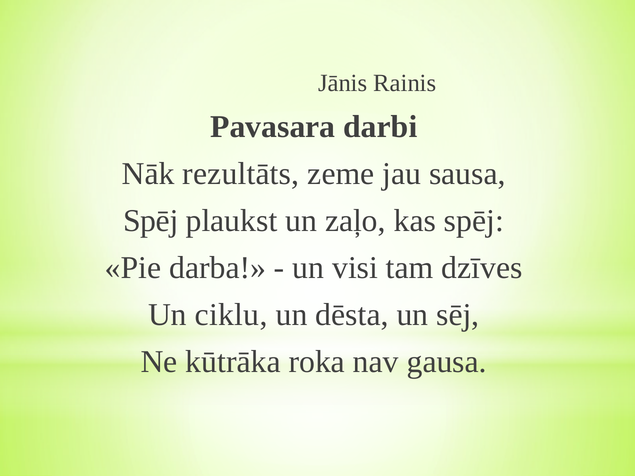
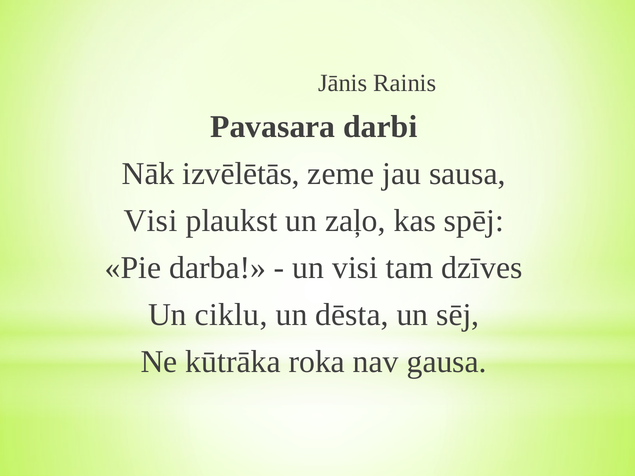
rezultāts: rezultāts -> izvēlētās (241, 174)
Spēj: Spēj -> Visi (150, 221)
